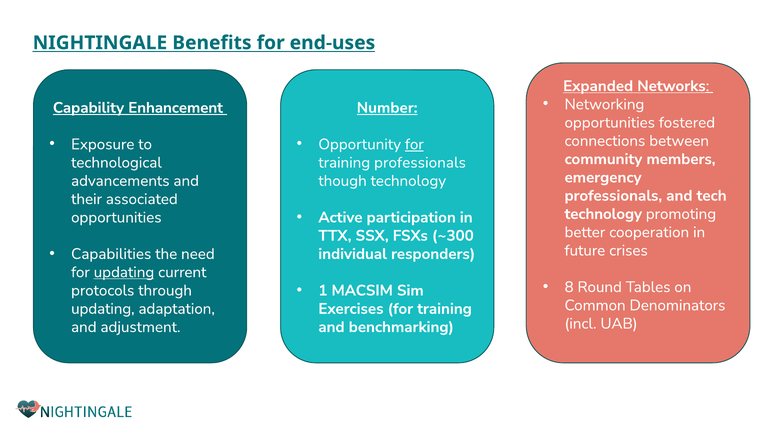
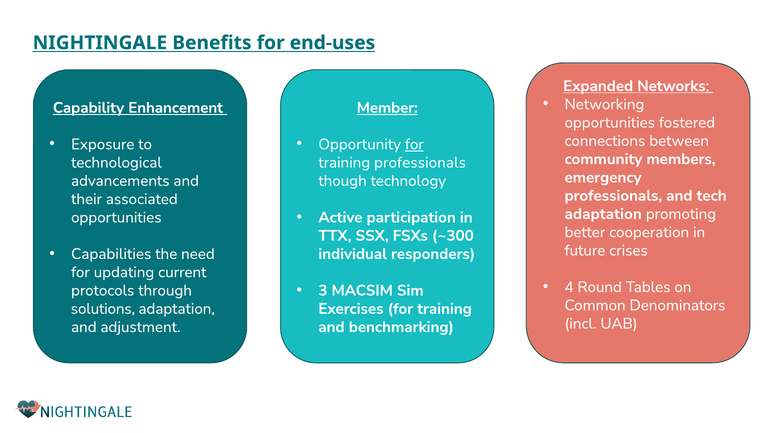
Number: Number -> Member (387, 108)
technology: technology -> adaptation (603, 214)
updating underline: present -> none (124, 272)
8: 8 -> 4 (569, 287)
1: 1 -> 3 (323, 290)
updating: updating -> solutions (103, 308)
